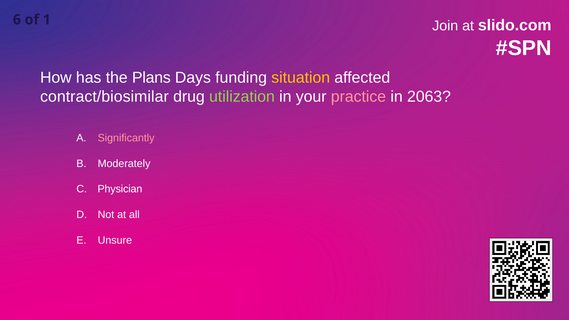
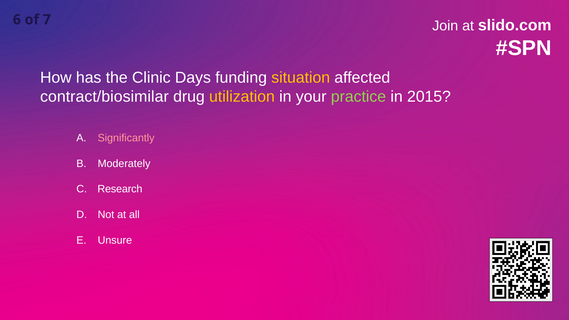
1: 1 -> 7 (47, 20)
Plans: Plans -> Clinic (151, 78)
utilization colour: light green -> yellow (242, 97)
practice colour: pink -> light green (358, 97)
2063: 2063 -> 2015 (429, 97)
Physician: Physician -> Research (120, 189)
